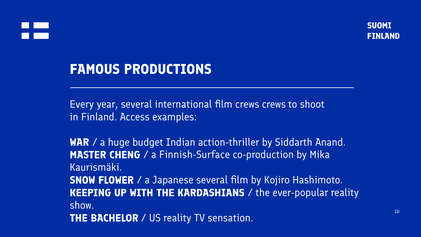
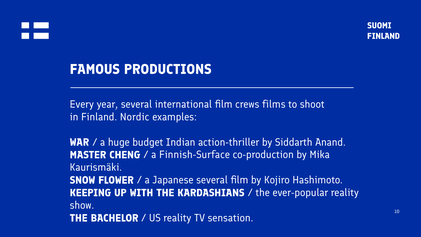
crews crews: crews -> films (274, 104)
Access: Access -> Nordic (135, 117)
